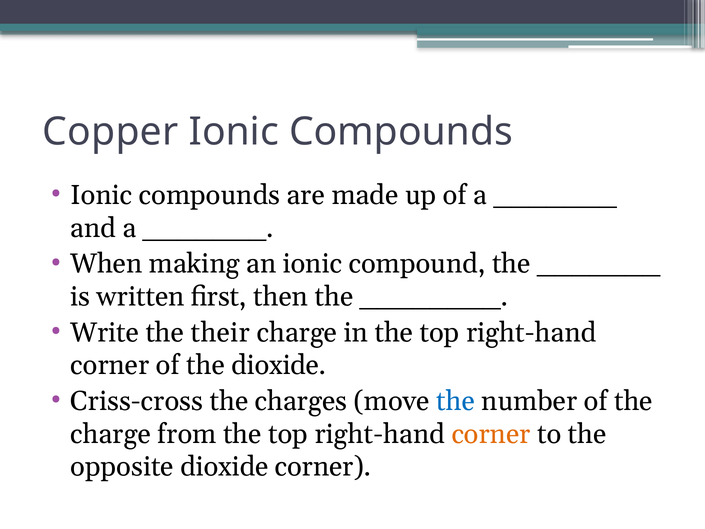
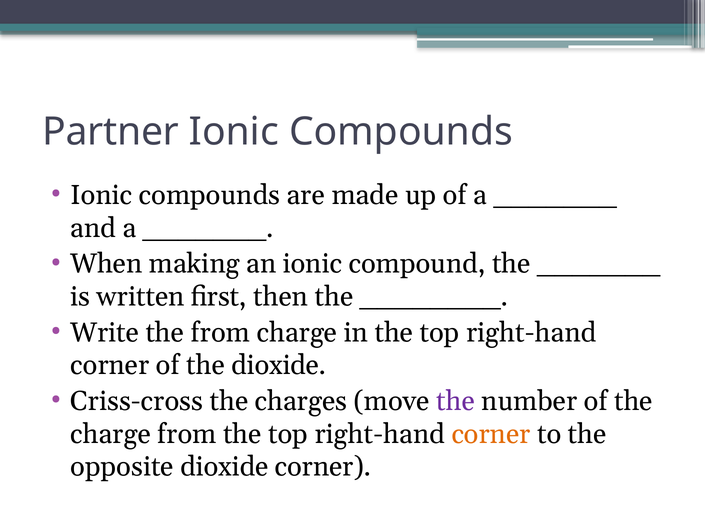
Copper: Copper -> Partner (111, 132)
the their: their -> from (220, 332)
the colour: blue -> purple (456, 401)
